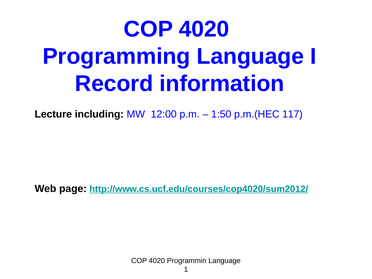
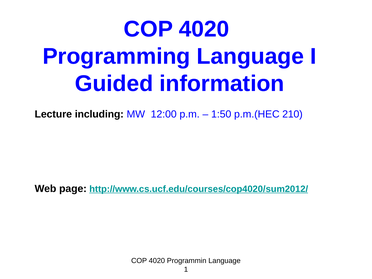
Record: Record -> Guided (114, 84)
117: 117 -> 210 (292, 114)
